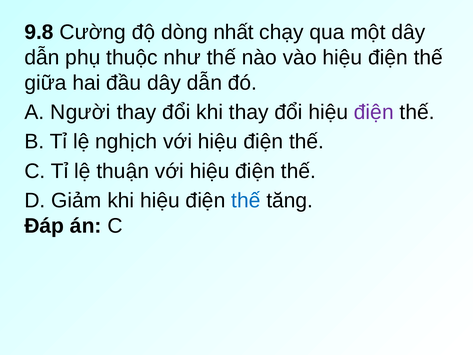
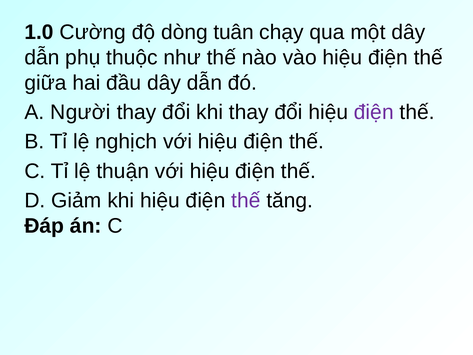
9.8: 9.8 -> 1.0 (39, 32)
nhất: nhất -> tuân (234, 32)
thế colour: blue -> purple (246, 200)
